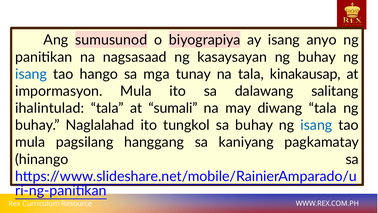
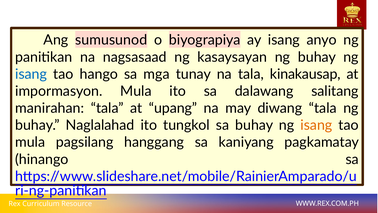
ihalintulad: ihalintulad -> manirahan (50, 108)
sumali: sumali -> upang (173, 108)
isang colour: blue -> orange (316, 125)
